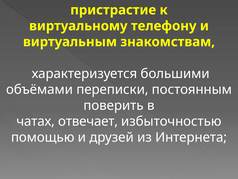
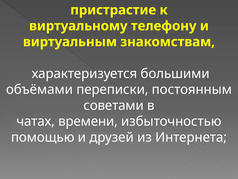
поверить: поверить -> советами (114, 105)
отвечает: отвечает -> времени (88, 121)
